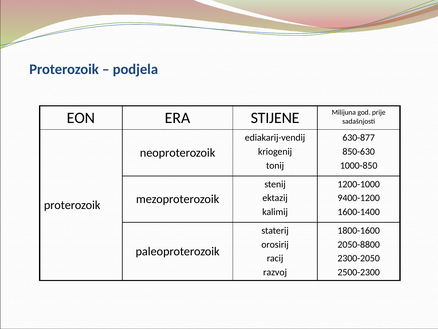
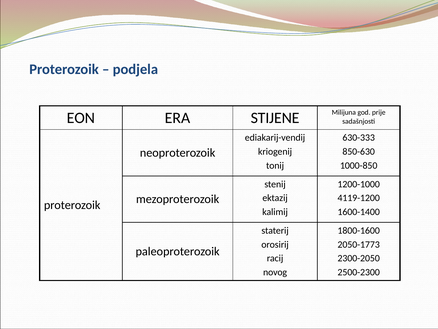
630-877: 630-877 -> 630-333 (359, 138)
9400-1200: 9400-1200 -> 4119-1200 (359, 198)
2050-8800: 2050-8800 -> 2050-1773 (359, 244)
razvoj: razvoj -> novog (275, 272)
